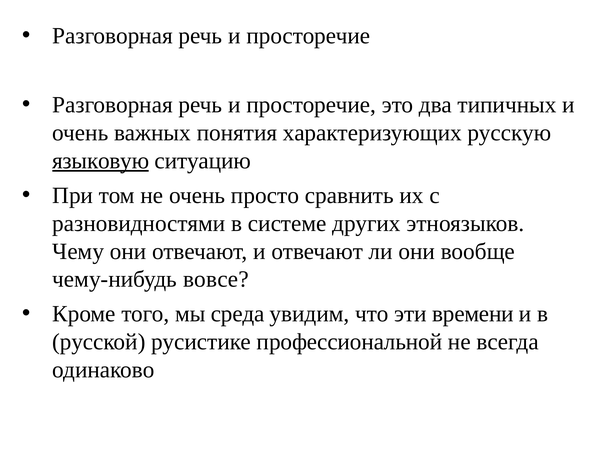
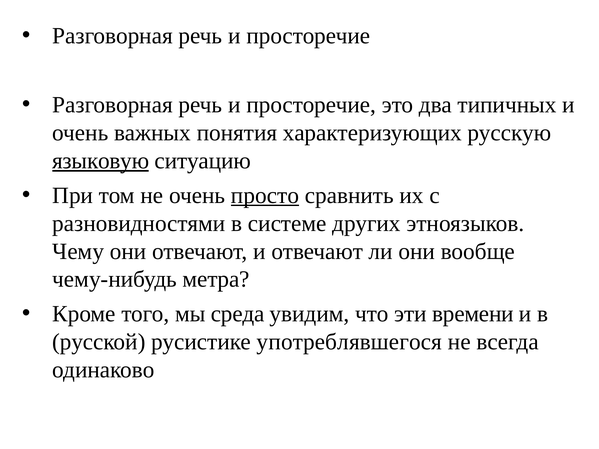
просто underline: none -> present (265, 196)
вовсе: вовсе -> метра (216, 279)
профессиональной: профессиональной -> употреблявшегося (349, 342)
